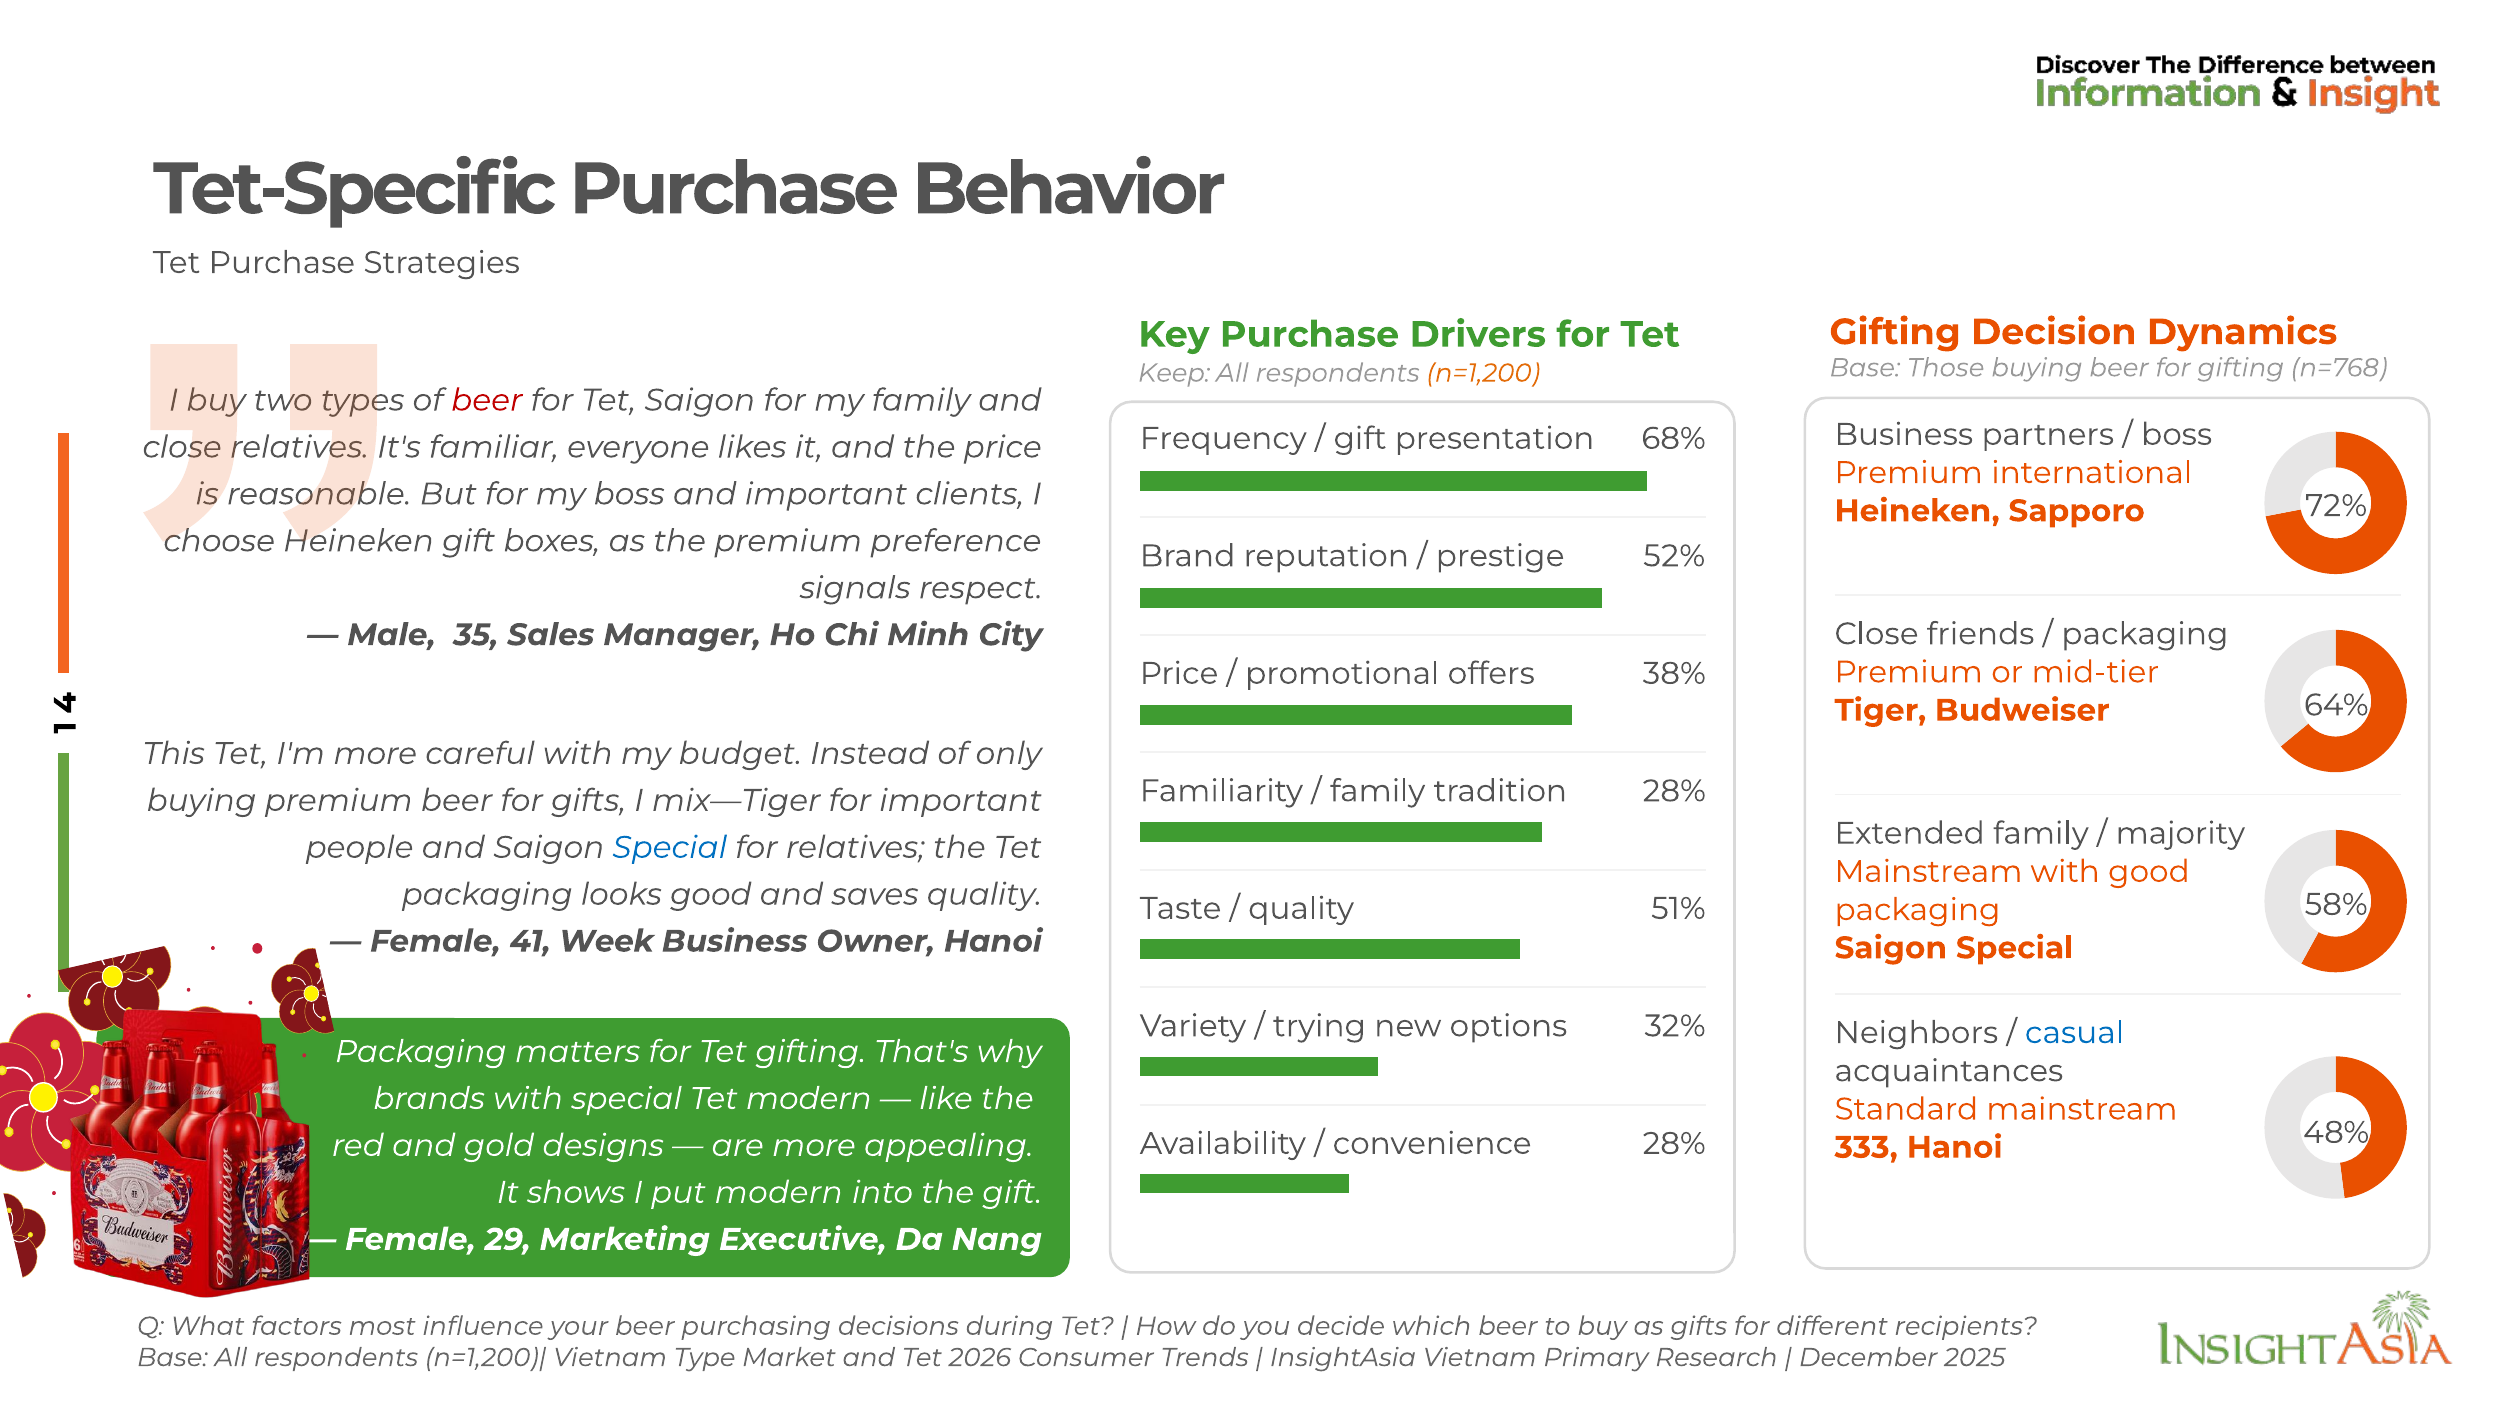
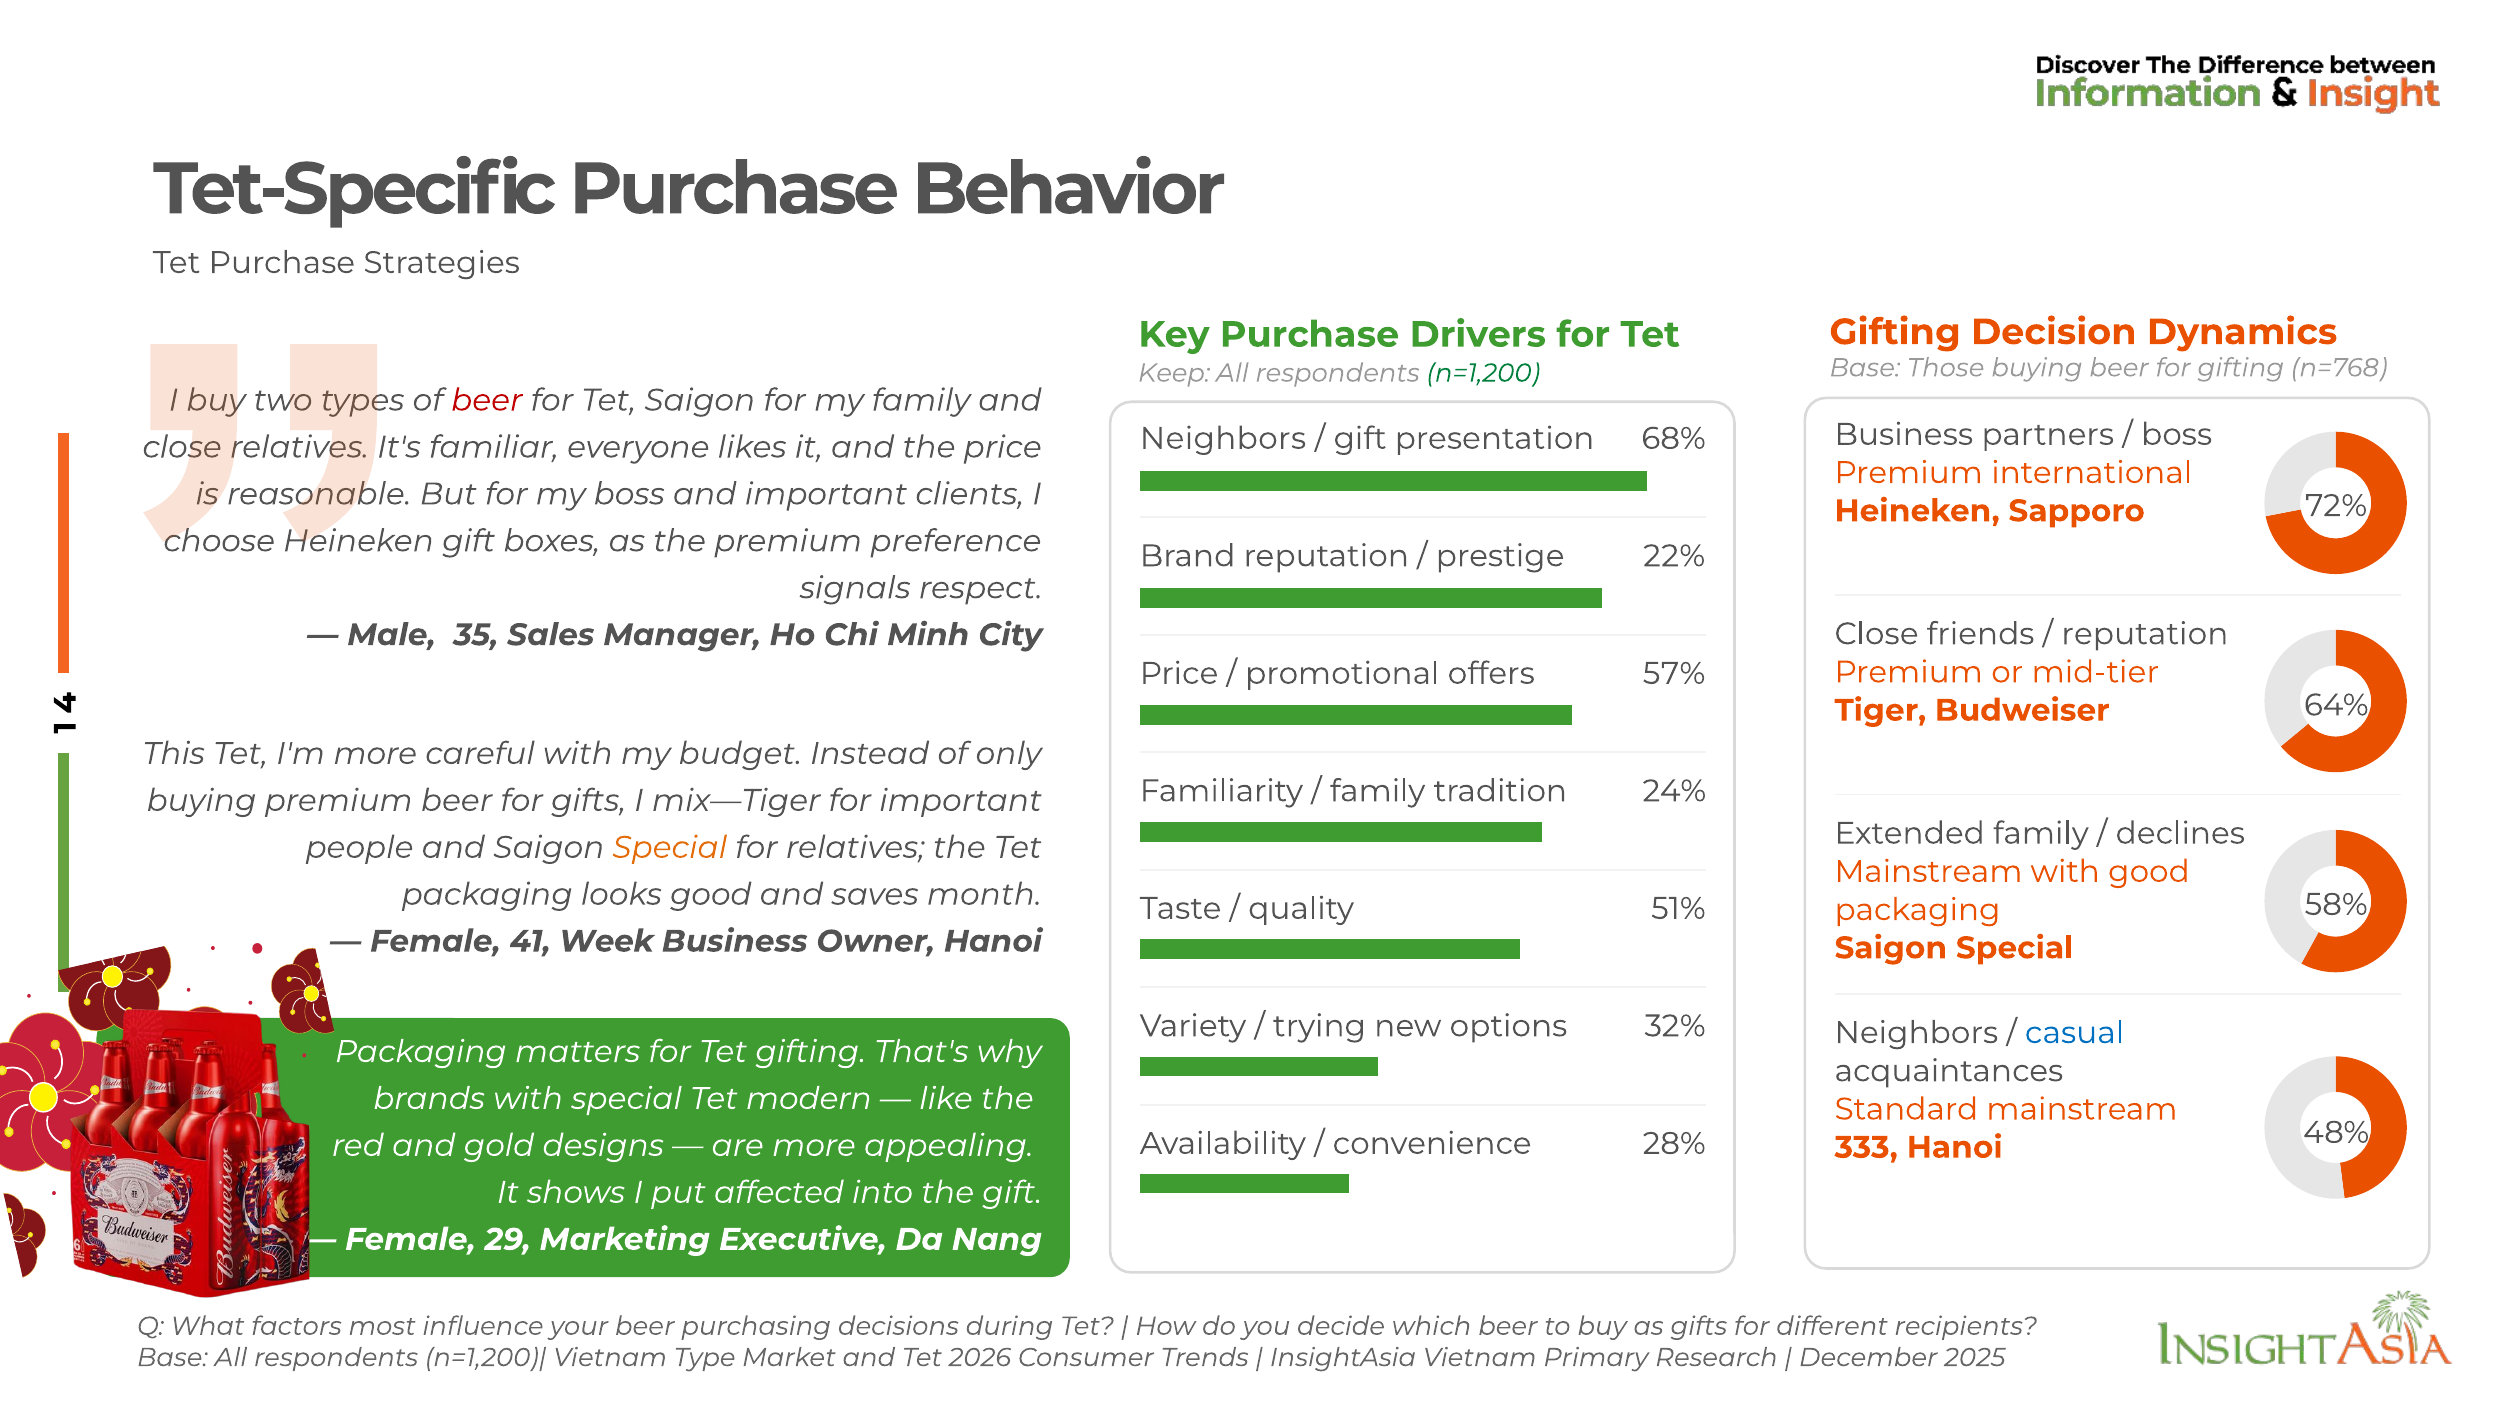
n=1,200 colour: orange -> green (1483, 373)
Frequency: Frequency -> Neighbors (1223, 439)
52%: 52% -> 22% (1674, 556)
packaging: packaging -> reputation (2145, 634)
38%: 38% -> 57% (1674, 674)
tradition 28%: 28% -> 24% (1674, 791)
majority: majority -> declines (2180, 834)
Special colour: blue -> orange (670, 848)
saves quality: quality -> month (984, 895)
put modern: modern -> affected (779, 1193)
